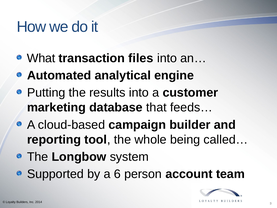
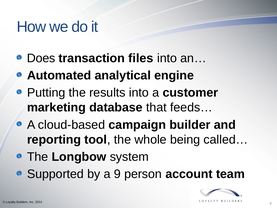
What: What -> Does (41, 58)
6: 6 -> 9 (117, 174)
